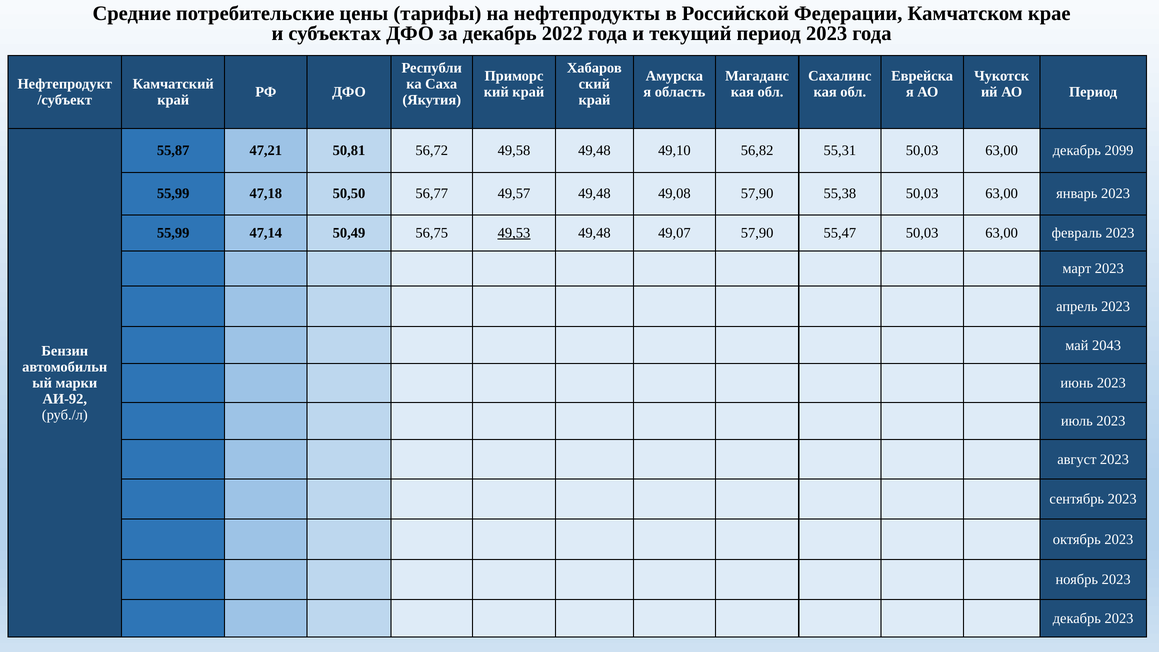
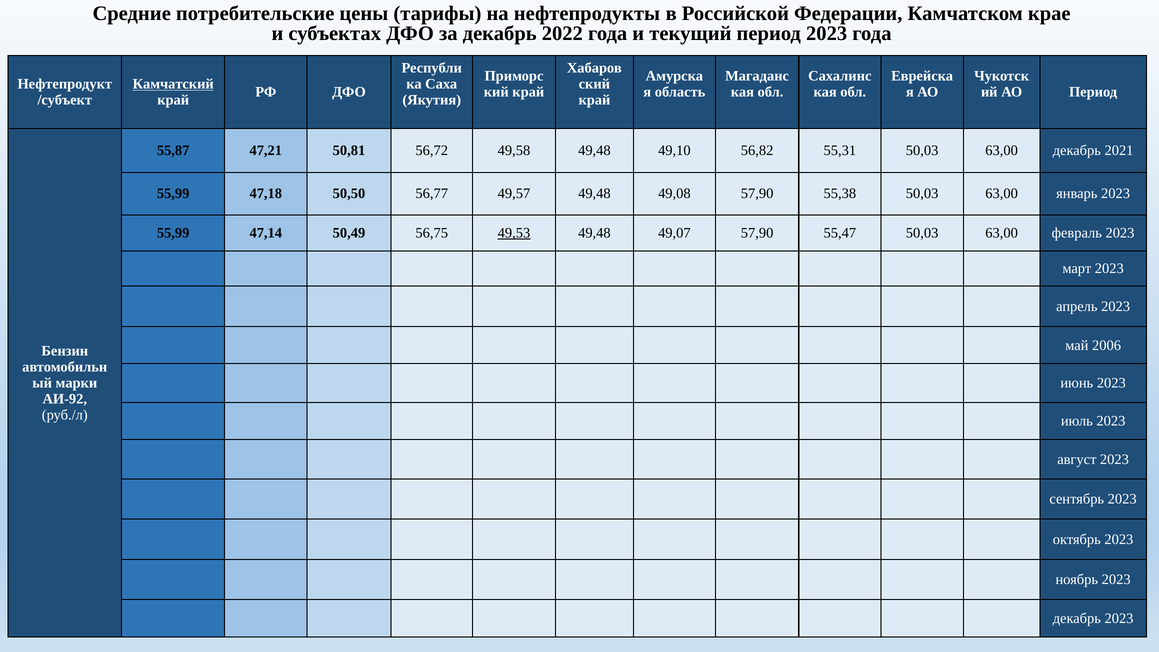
Камчатский underline: none -> present (173, 84)
2099: 2099 -> 2021 (1119, 151)
2043: 2043 -> 2006 (1107, 345)
